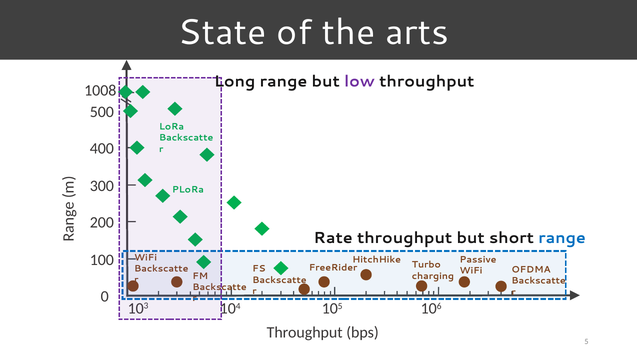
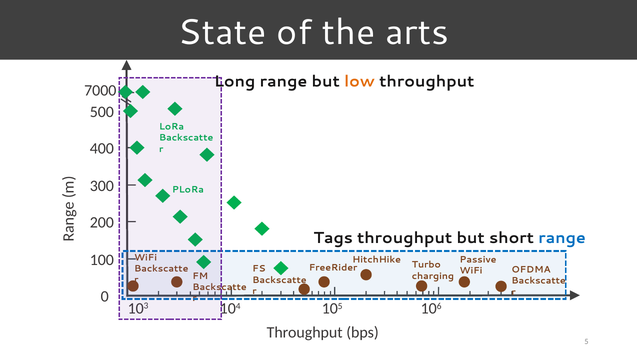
low colour: purple -> orange (359, 82)
1008: 1008 -> 7000 (100, 91)
Rate: Rate -> Tags (333, 238)
